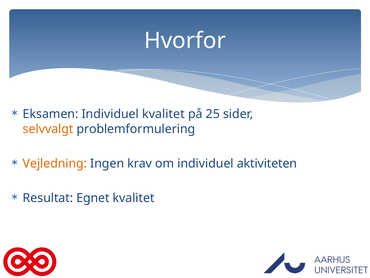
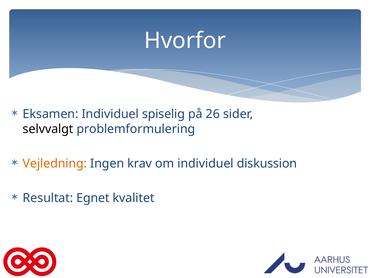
Individuel kvalitet: kvalitet -> spiselig (164, 114)
25: 25 -> 26 (213, 114)
selvvalgt colour: orange -> black (48, 129)
aktiviteten: aktiviteten -> diskussion (267, 163)
